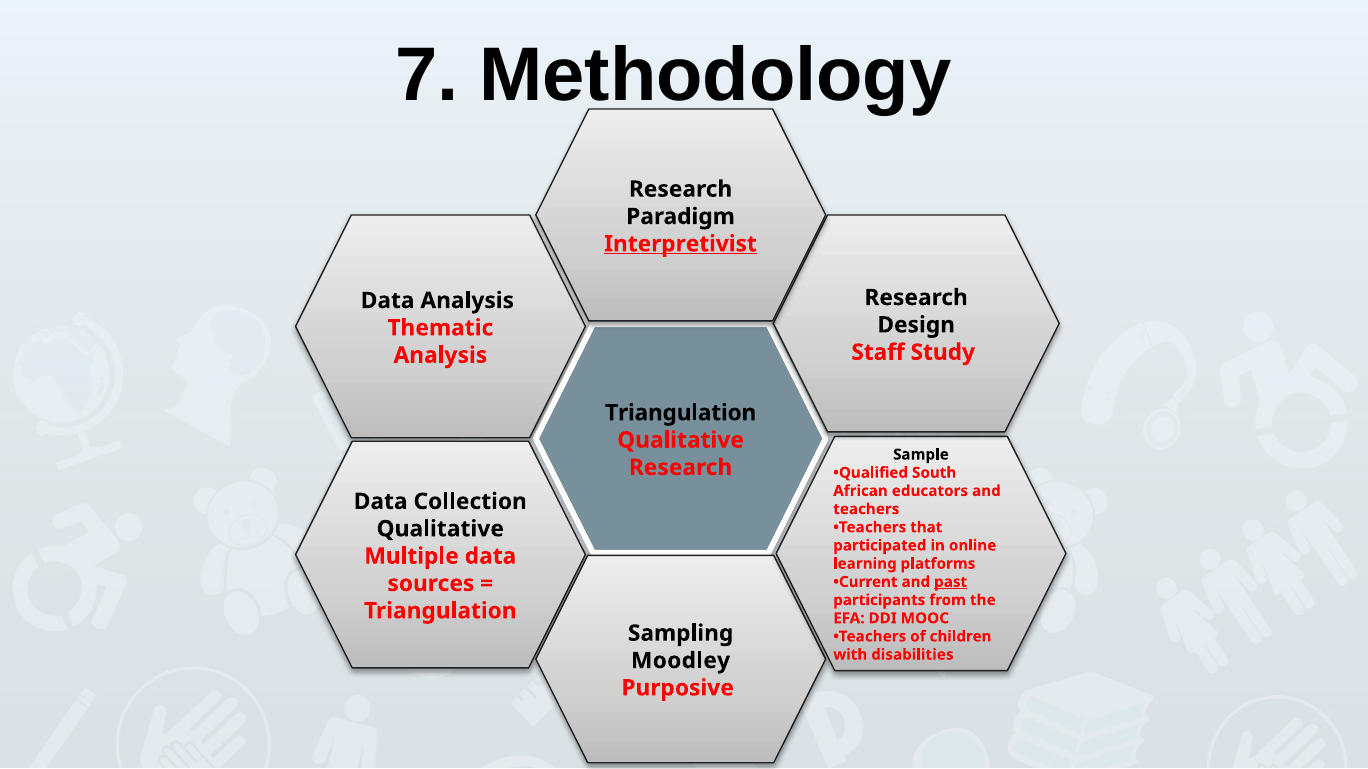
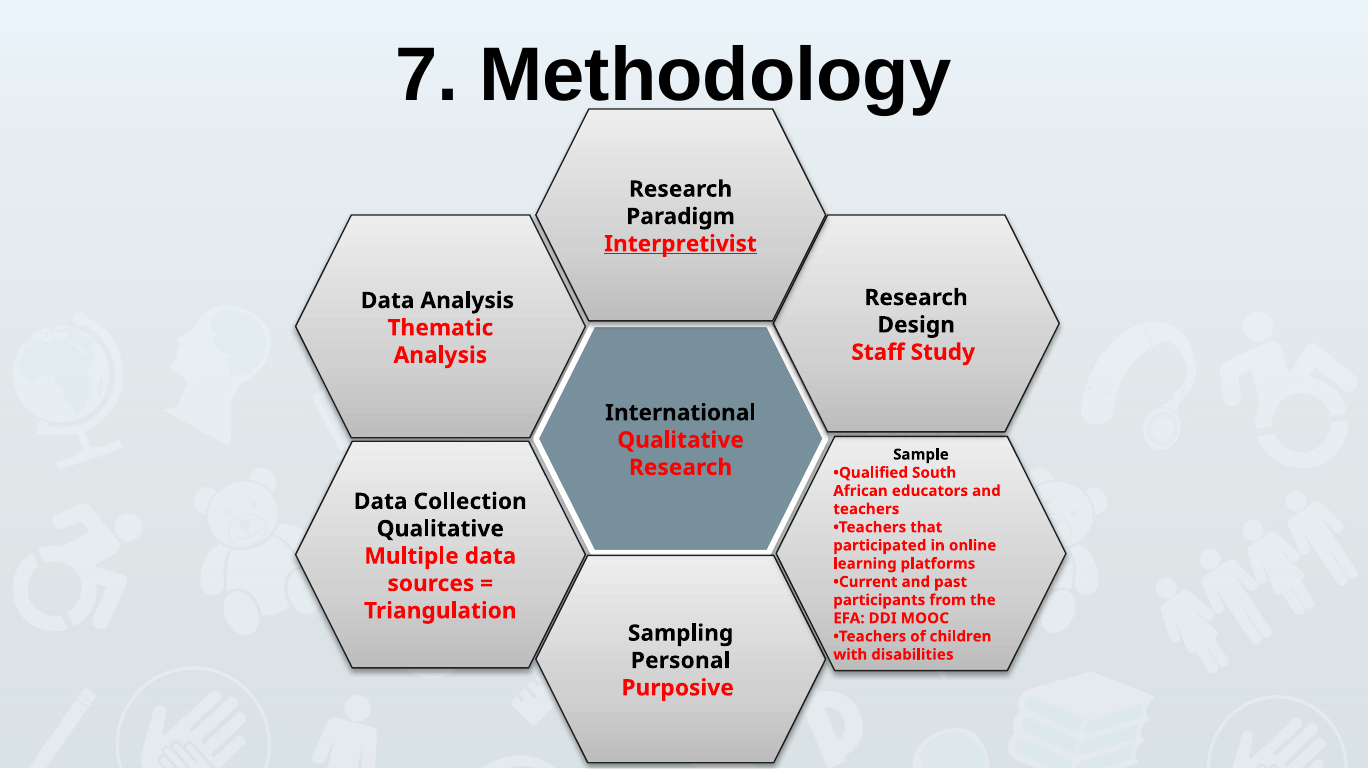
Triangulation: Triangulation -> International (681, 413)
past underline: present -> none (951, 582)
Moodley: Moodley -> Personal (681, 661)
